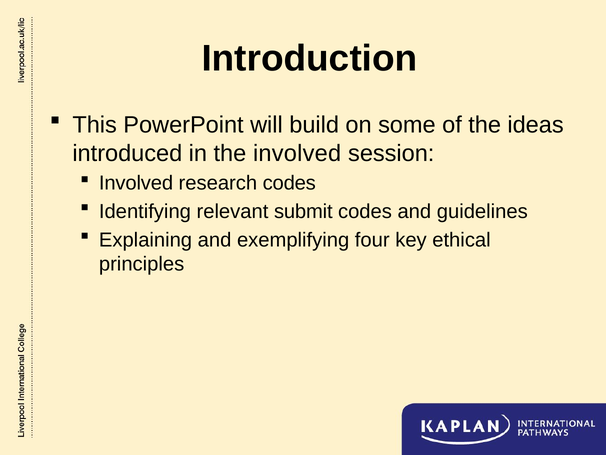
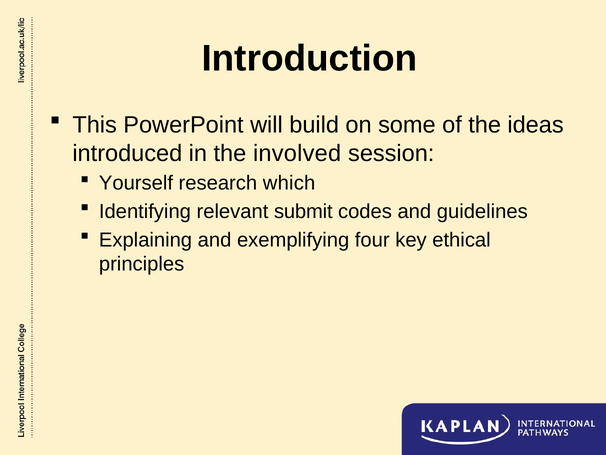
Involved: Involved -> Yourself (136, 183)
research codes: codes -> which (289, 183)
